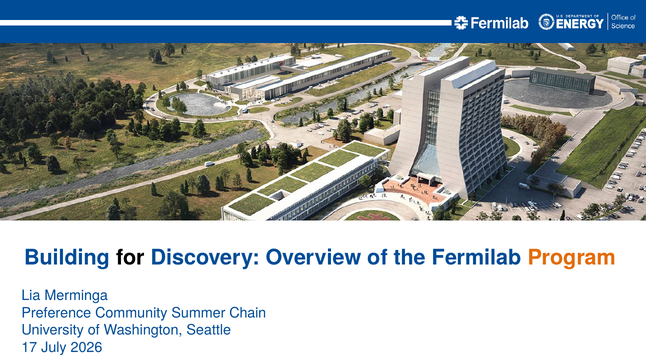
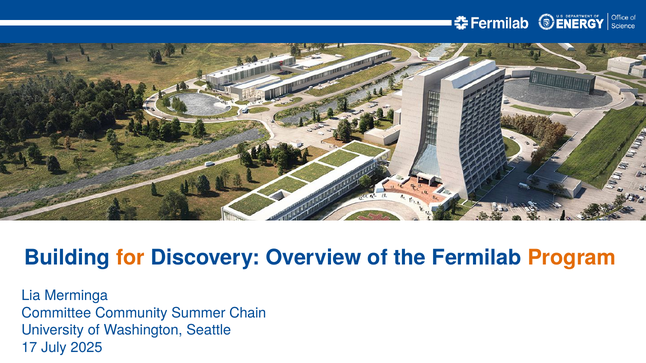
for colour: black -> orange (130, 258)
Preference: Preference -> Committee (56, 313)
2026: 2026 -> 2025 (86, 348)
